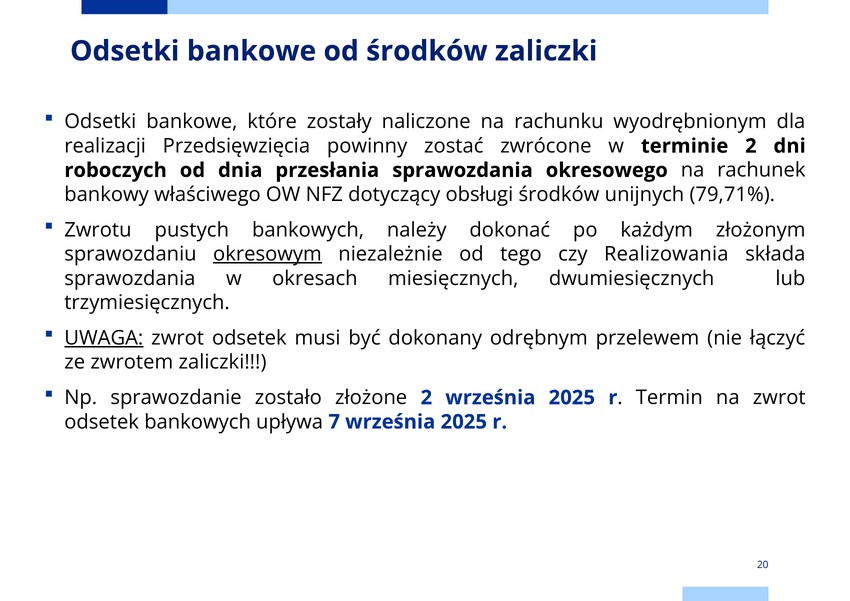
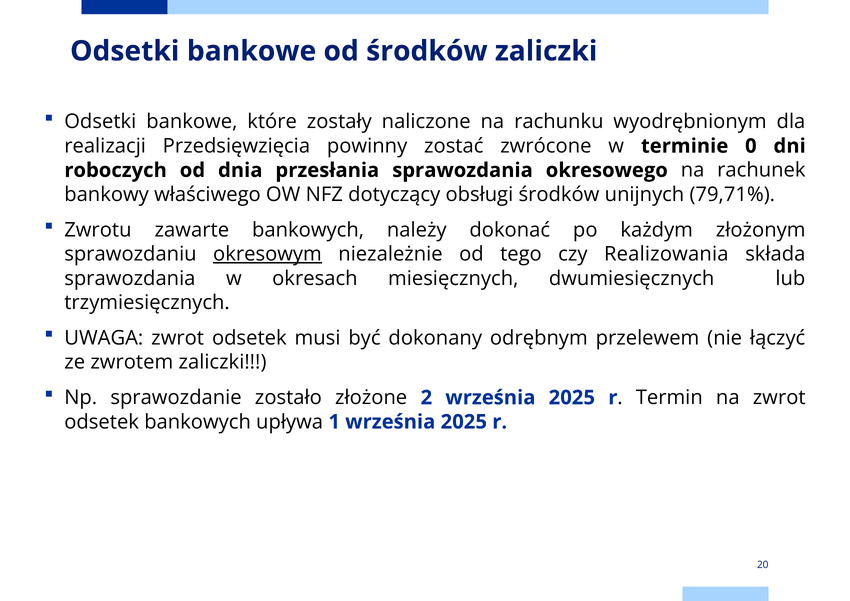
terminie 2: 2 -> 0 (751, 146)
pustych: pustych -> zawarte (192, 230)
UWAGA underline: present -> none (104, 338)
7: 7 -> 1 (334, 422)
